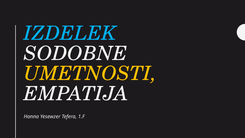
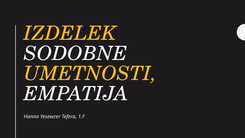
IZDELEK colour: light blue -> yellow (70, 33)
